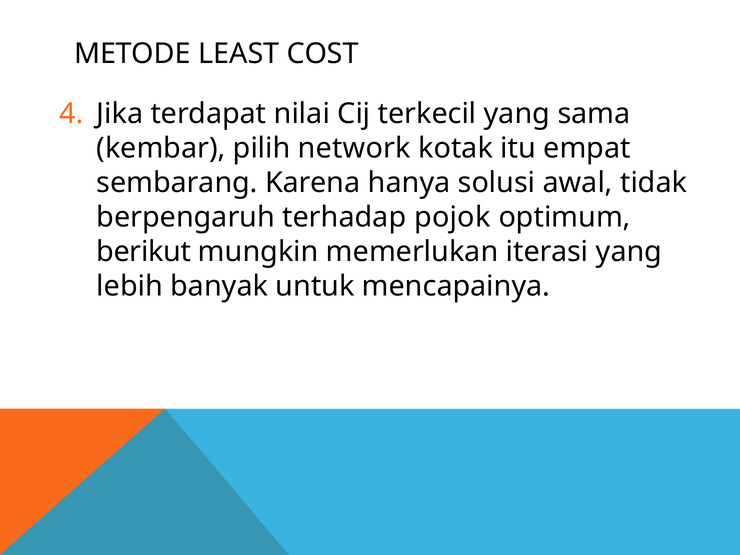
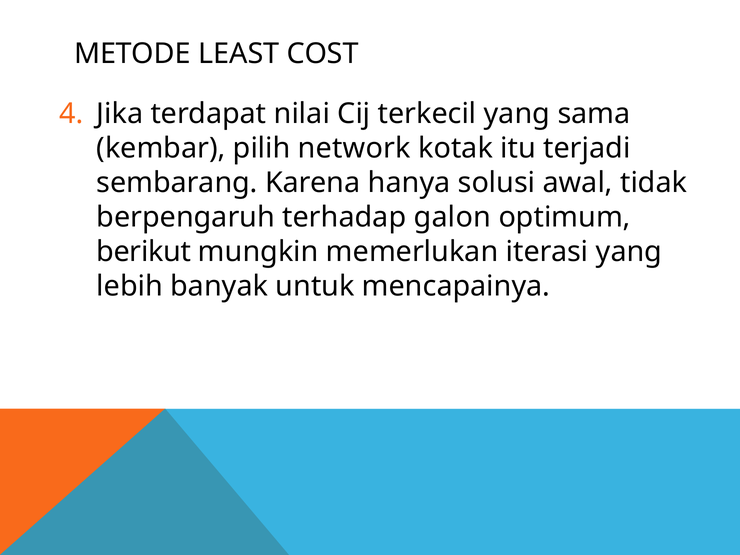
empat: empat -> terjadi (587, 148)
pojok: pojok -> galon (452, 217)
